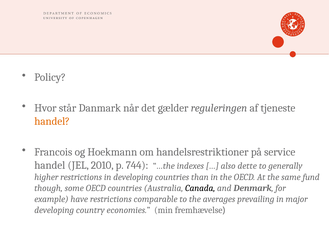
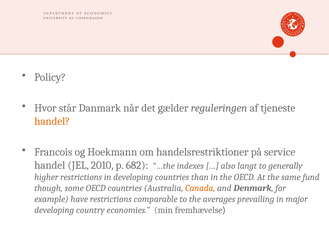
744: 744 -> 682 (137, 165)
dette: dette -> langt (247, 166)
Canada colour: black -> orange (200, 188)
